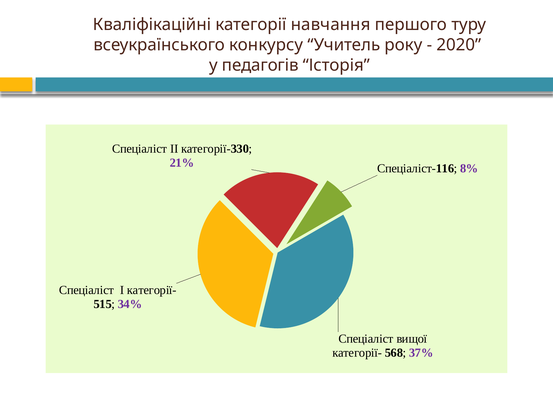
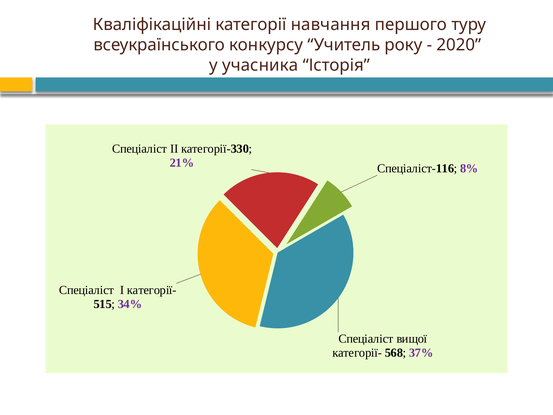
педагогів: педагогів -> учасника (260, 65)
